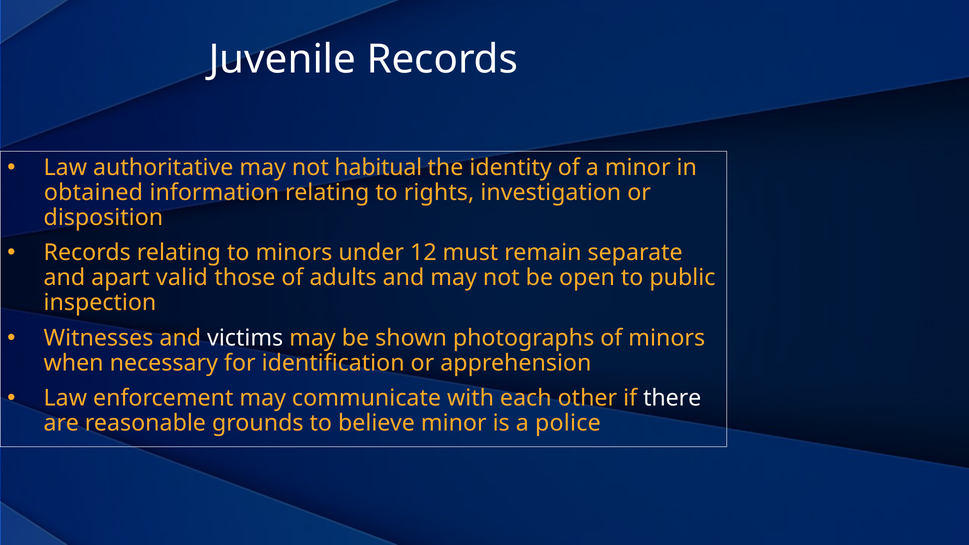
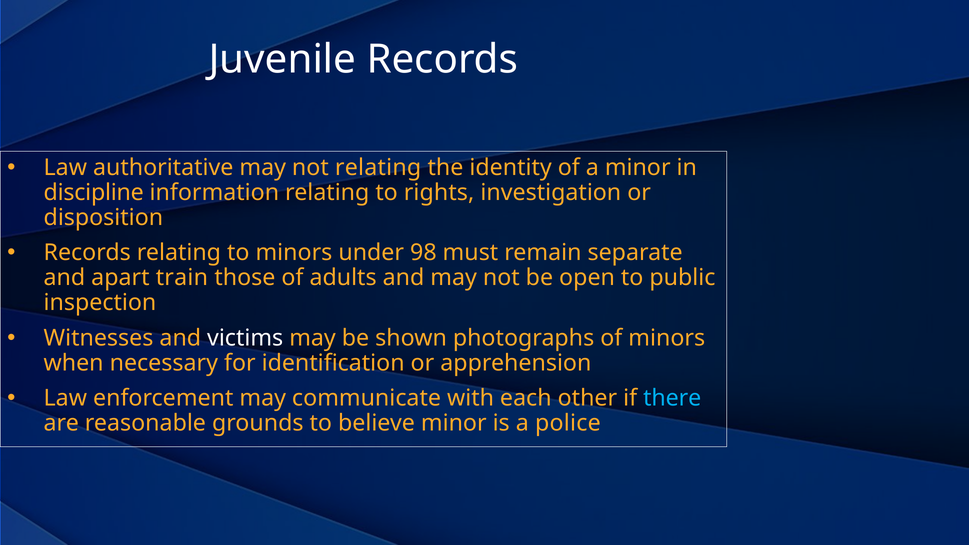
not habitual: habitual -> relating (378, 167)
obtained: obtained -> discipline (94, 193)
12: 12 -> 98 (423, 253)
valid: valid -> train (182, 278)
there colour: white -> light blue (672, 398)
